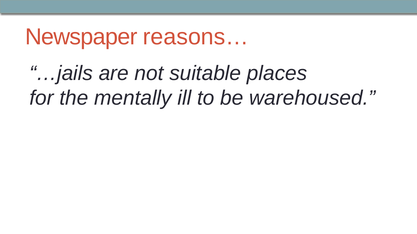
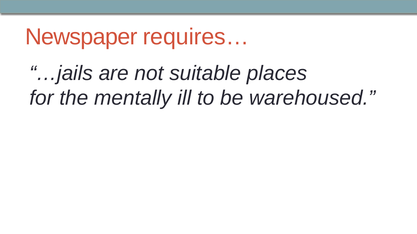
reasons…: reasons… -> requires… (196, 37)
